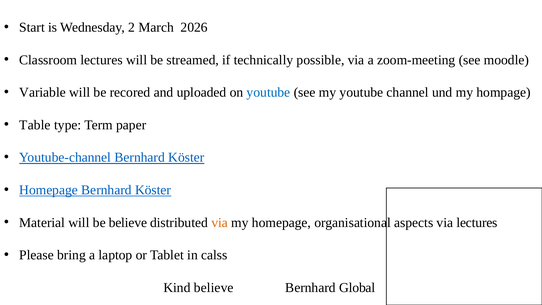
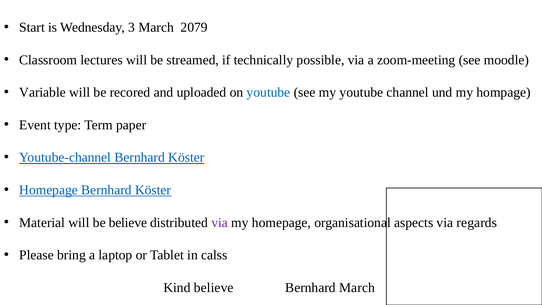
2: 2 -> 3 (132, 27)
2026: 2026 -> 2079 (194, 27)
Table: Table -> Event (35, 125)
via colour: orange -> purple (220, 222)
via lectures: lectures -> regards (477, 222)
Bernhard Global: Global -> March (357, 287)
